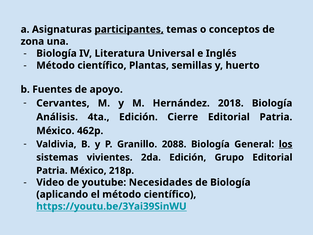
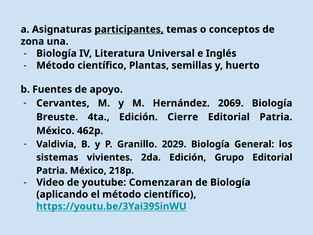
2018: 2018 -> 2069 (231, 103)
Análisis: Análisis -> Breuste (57, 117)
2088: 2088 -> 2029 (174, 144)
los underline: present -> none (286, 144)
Necesidades: Necesidades -> Comenzaran (161, 182)
